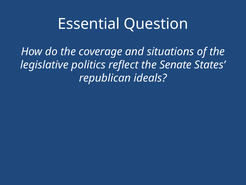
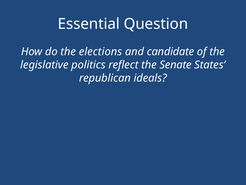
coverage: coverage -> elections (100, 52)
situations: situations -> candidate (171, 52)
